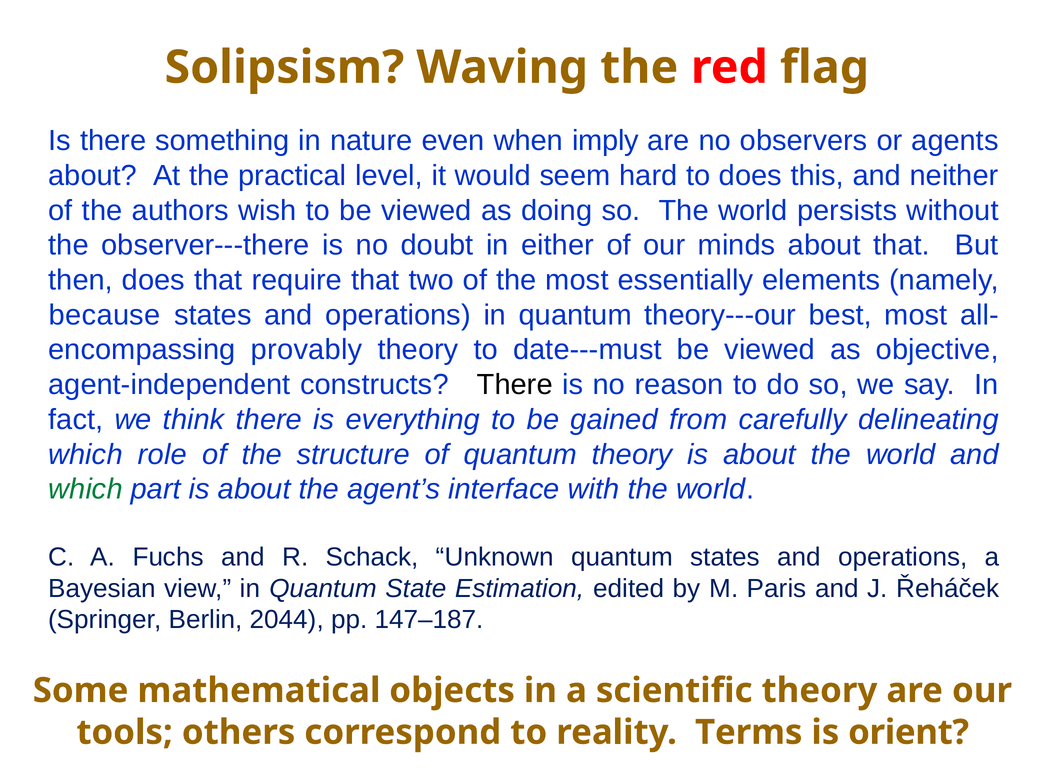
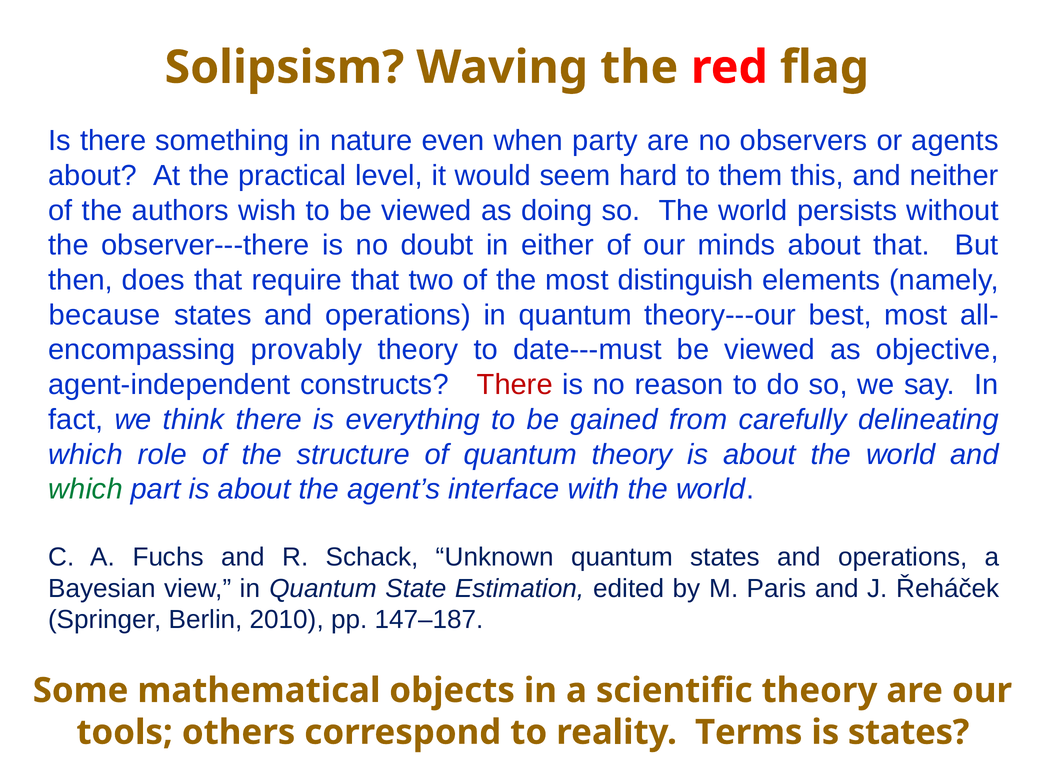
imply: imply -> party (605, 141)
to does: does -> them (751, 176)
essentially: essentially -> distinguish (686, 280)
There colour: black -> red (515, 385)
2044: 2044 -> 2010 (287, 620)
is orient: orient -> states (909, 732)
